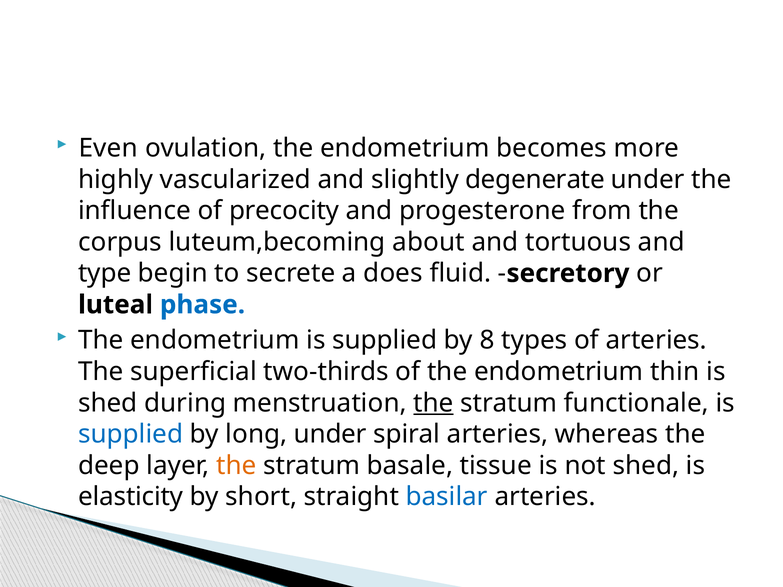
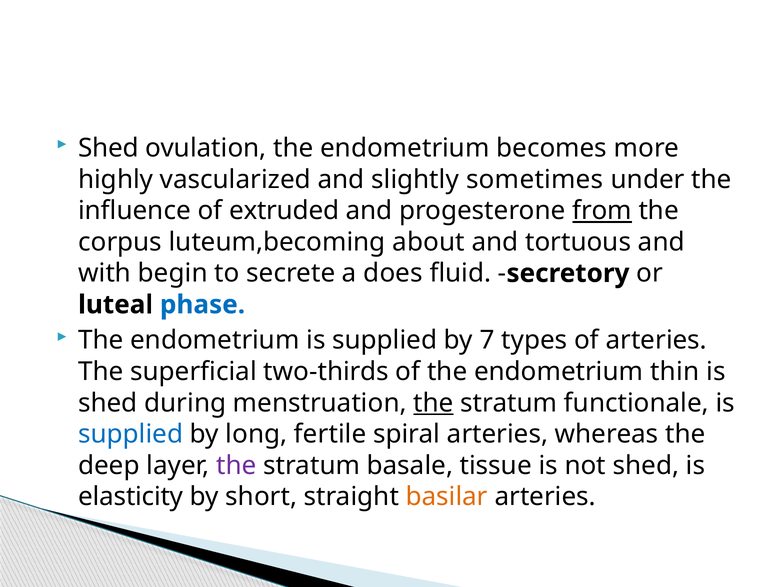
Even: Even -> Shed (109, 148)
degenerate: degenerate -> sometimes (535, 180)
precocity: precocity -> extruded (284, 211)
from underline: none -> present (602, 211)
type: type -> with (105, 273)
8: 8 -> 7 (487, 340)
long under: under -> fertile (330, 434)
the colour: orange -> purple (236, 466)
basilar colour: blue -> orange (447, 497)
